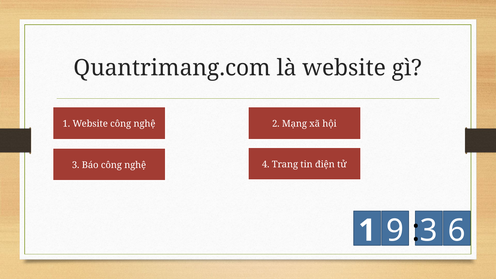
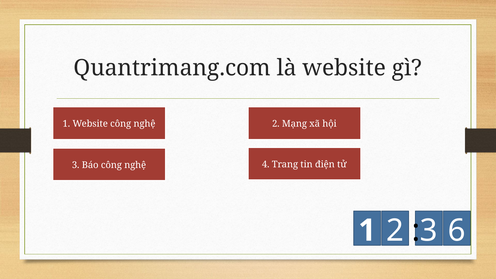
1 9: 9 -> 2 (395, 230)
